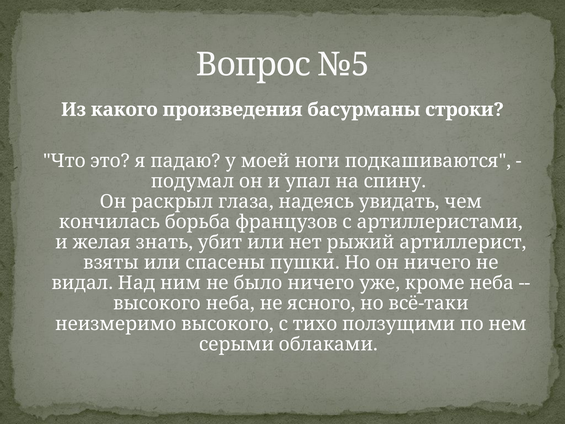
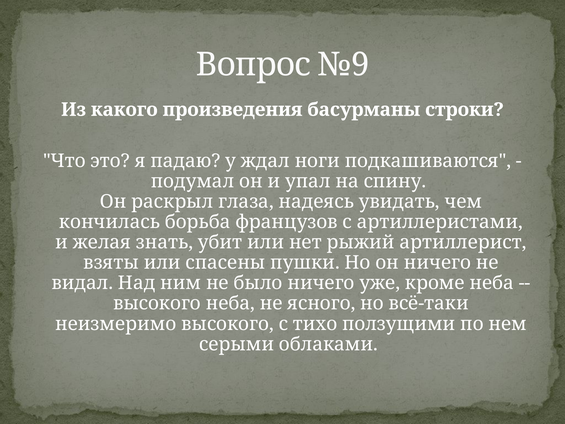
№5: №5 -> №9 (343, 64)
моей: моей -> ждал (265, 161)
